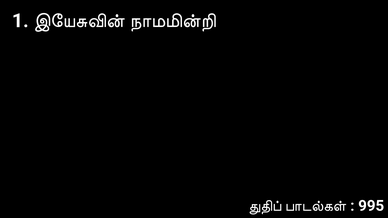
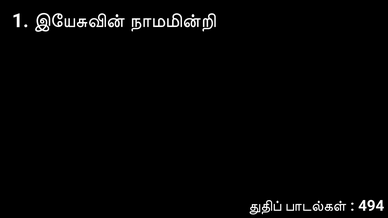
995: 995 -> 494 (371, 206)
